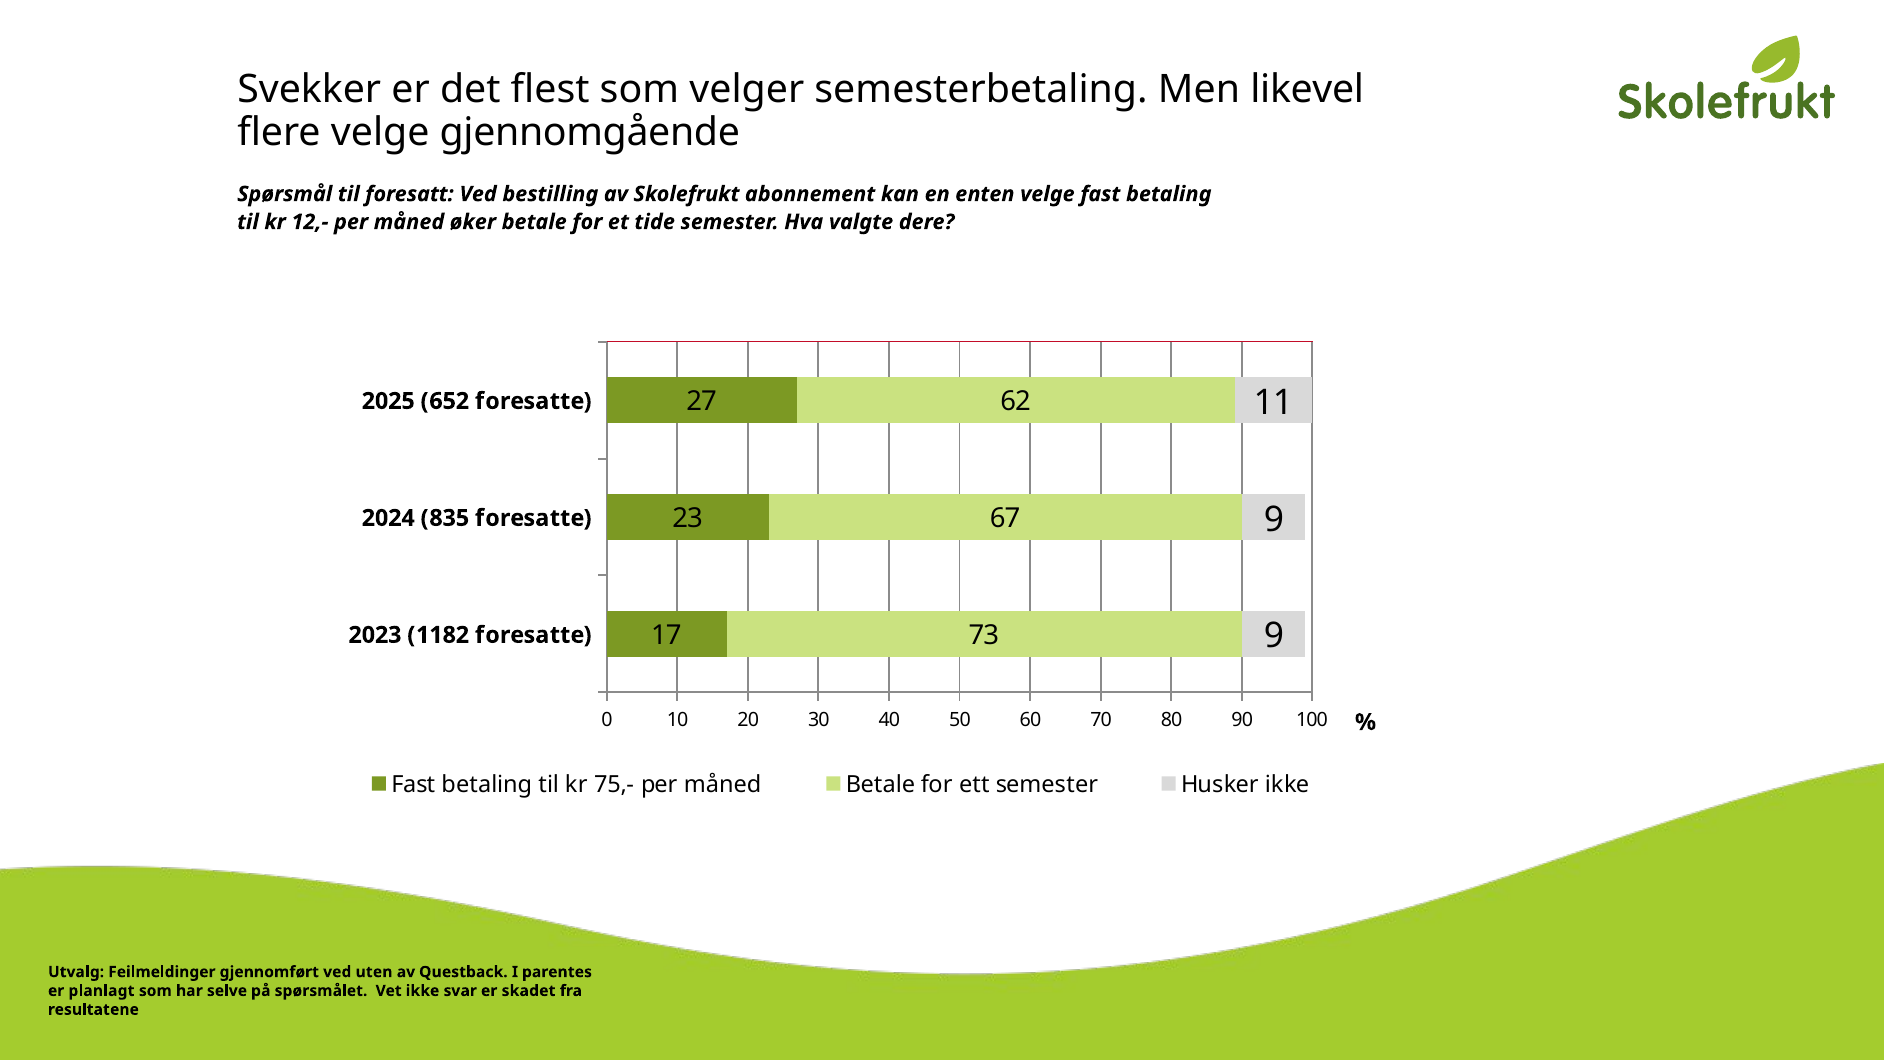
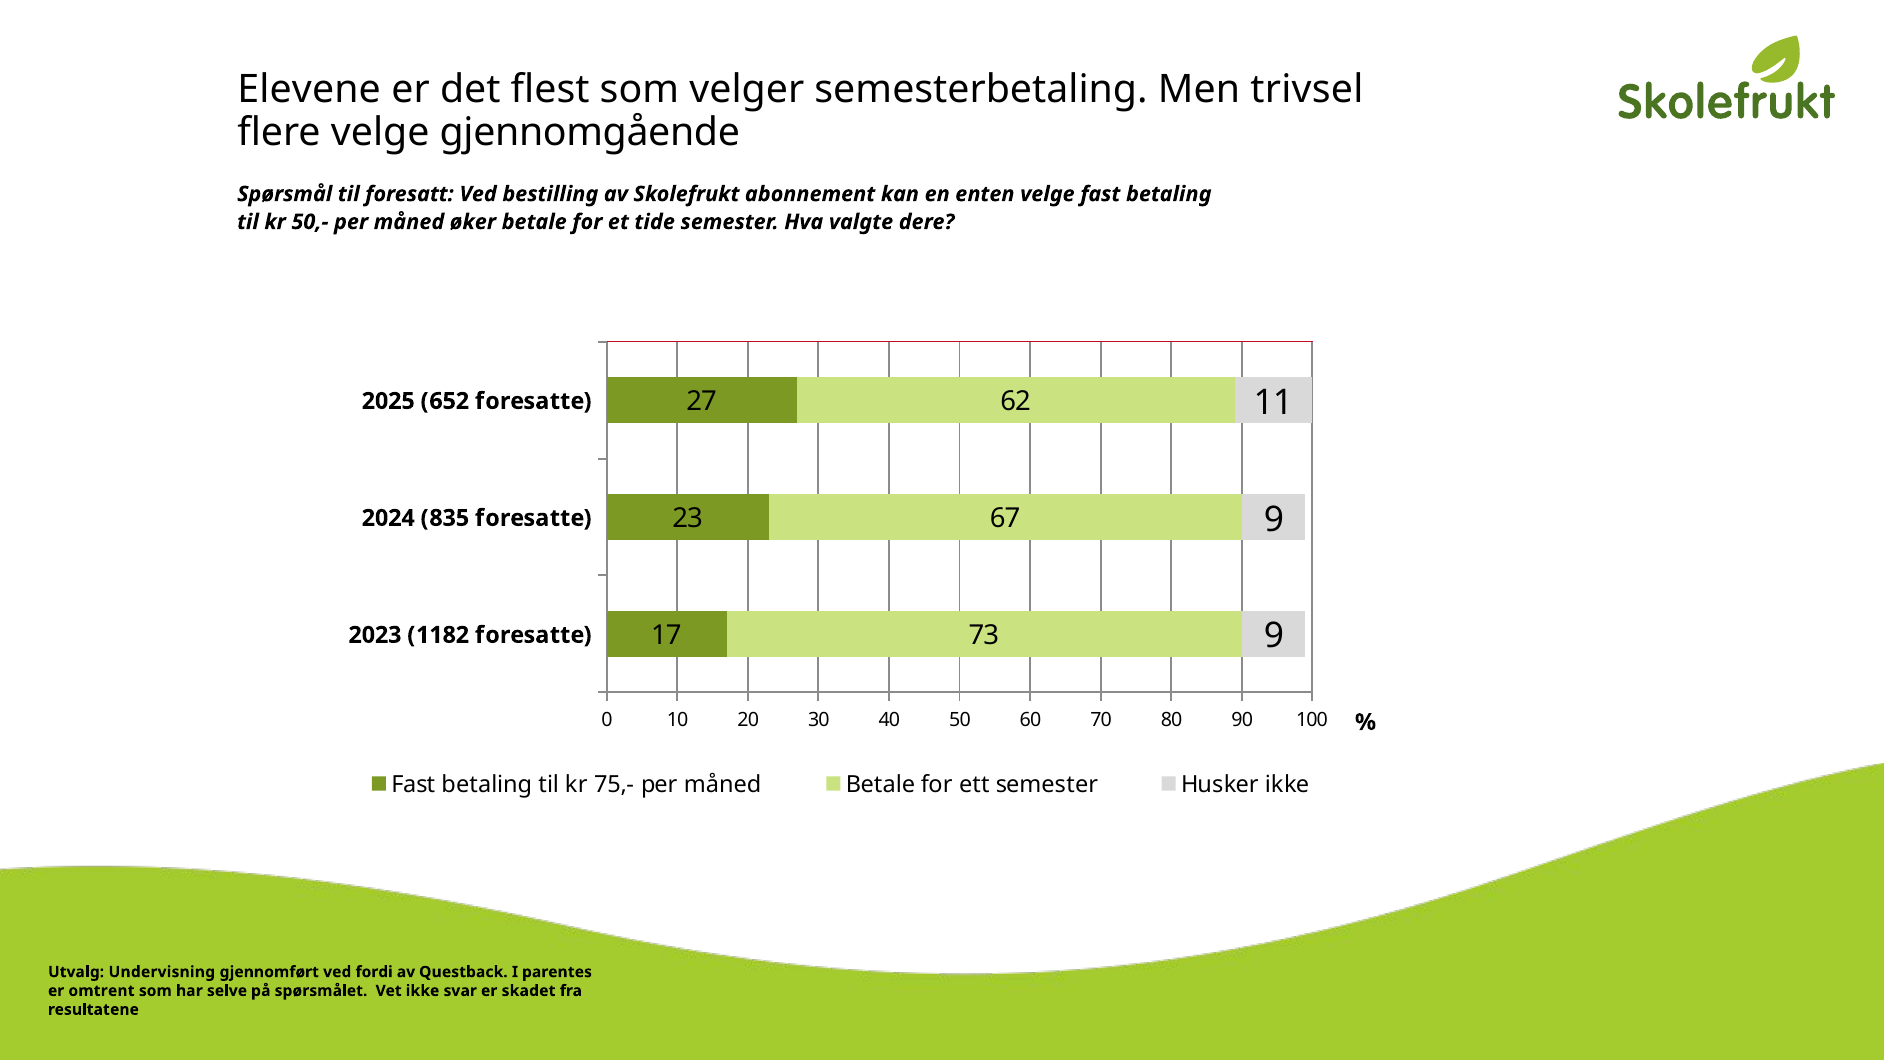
Svekker: Svekker -> Elevene (309, 90)
likevel: likevel -> trivsel (1307, 90)
12,-: 12,- -> 50,- (310, 222)
Feilmeldinger: Feilmeldinger -> Undervisning (162, 972)
uten: uten -> fordi (374, 972)
planlagt: planlagt -> omtrent (101, 991)
